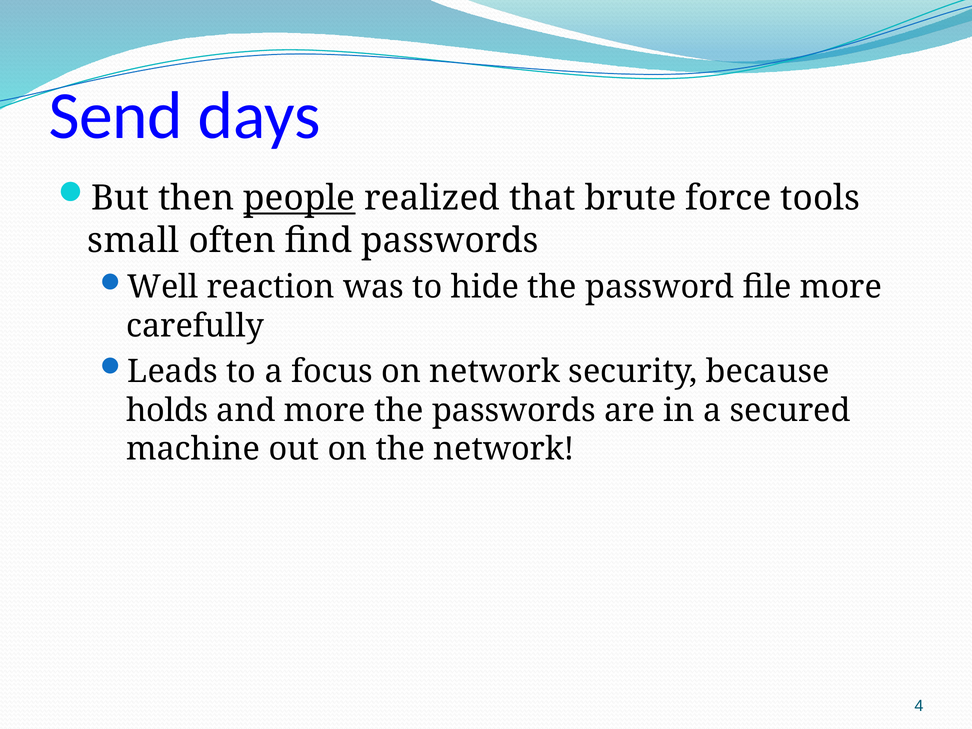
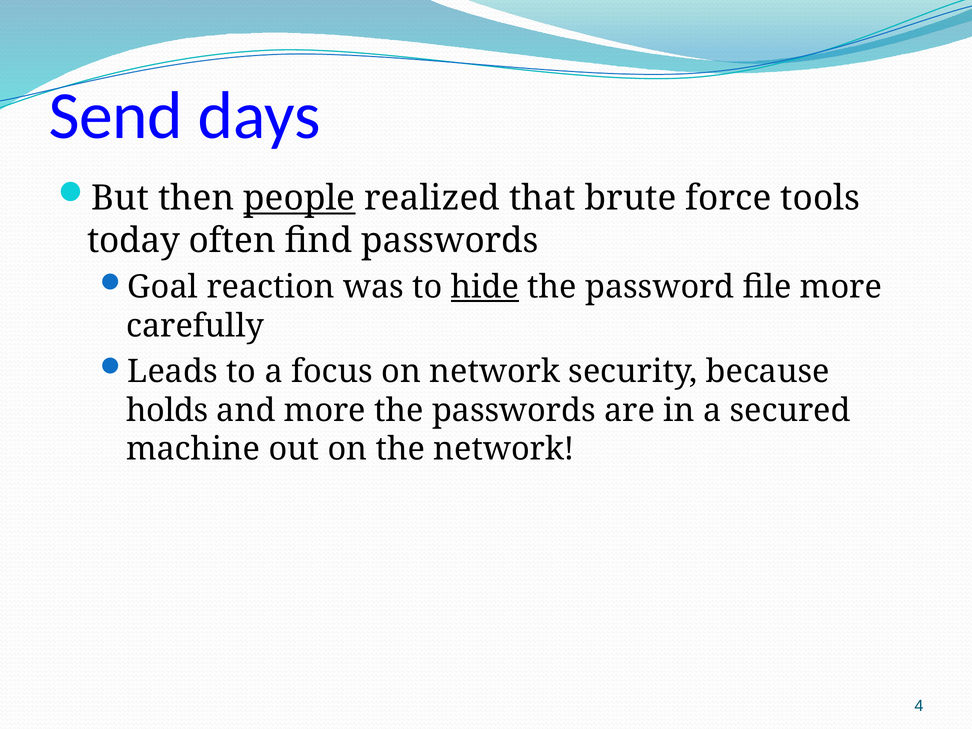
small: small -> today (134, 240)
Well: Well -> Goal (163, 287)
hide underline: none -> present (485, 287)
